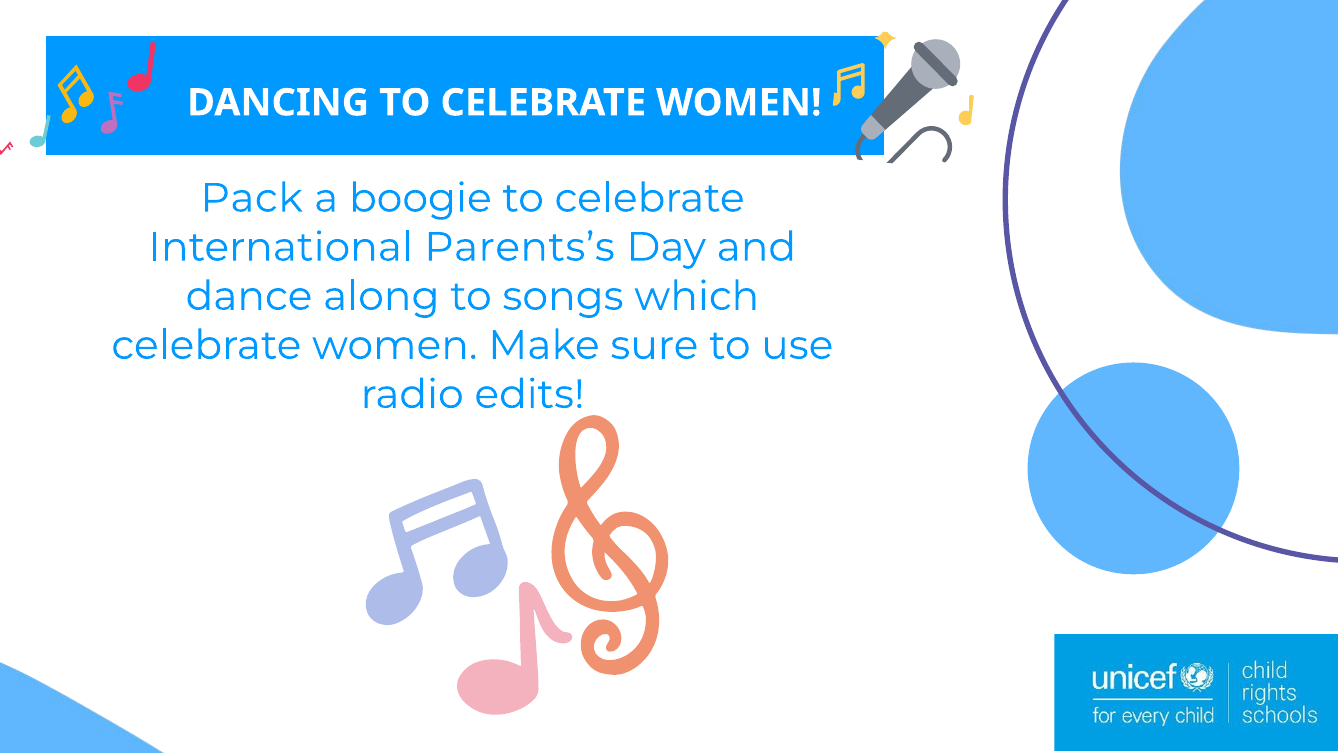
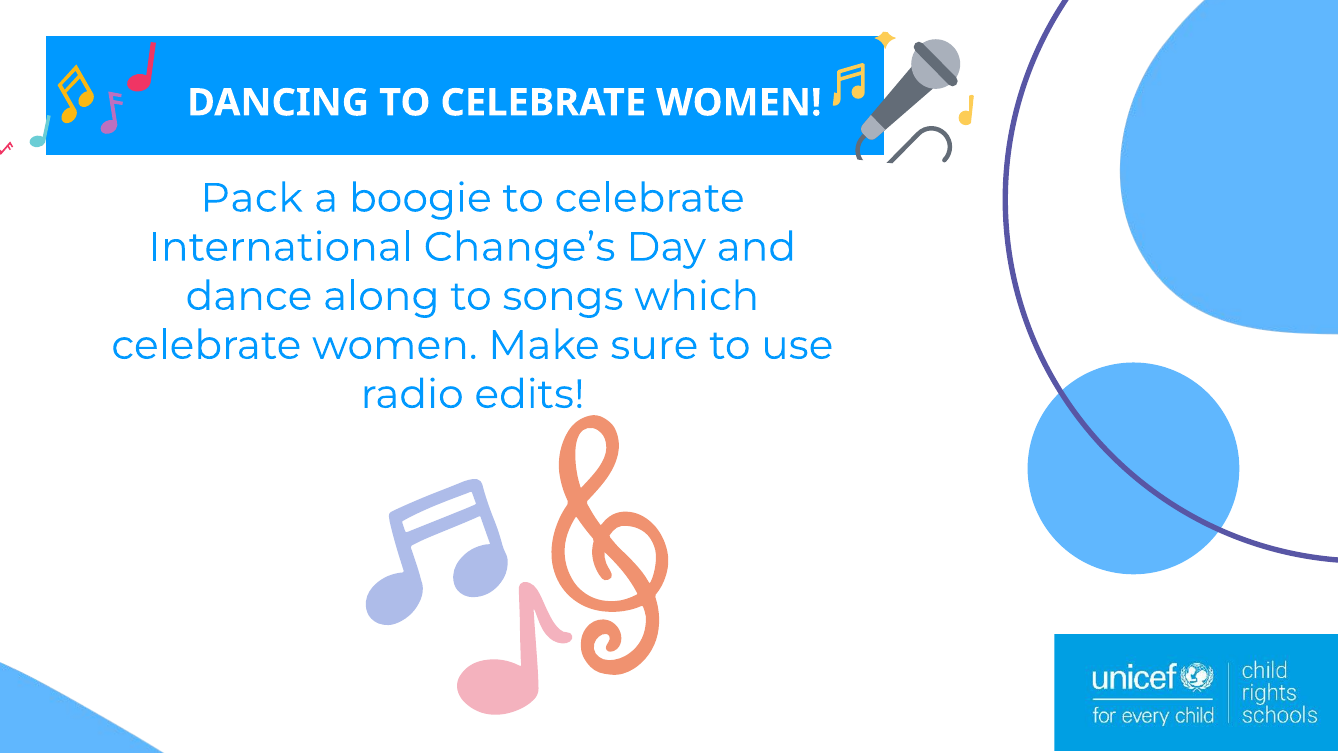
Parents’s: Parents’s -> Change’s (520, 247)
